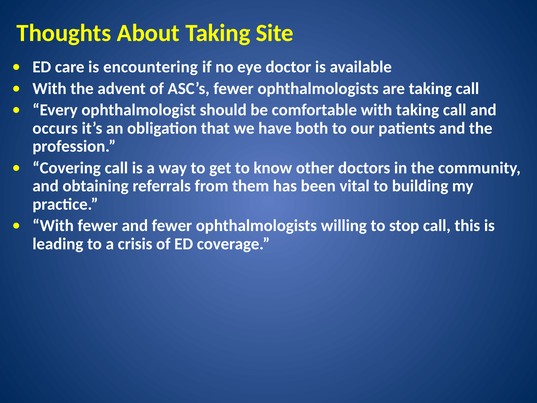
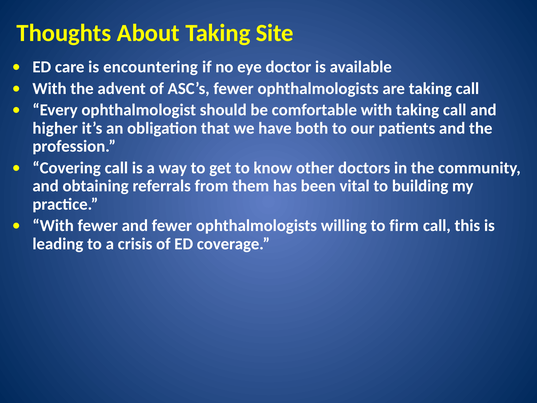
occurs: occurs -> higher (55, 128)
stop: stop -> firm (404, 226)
